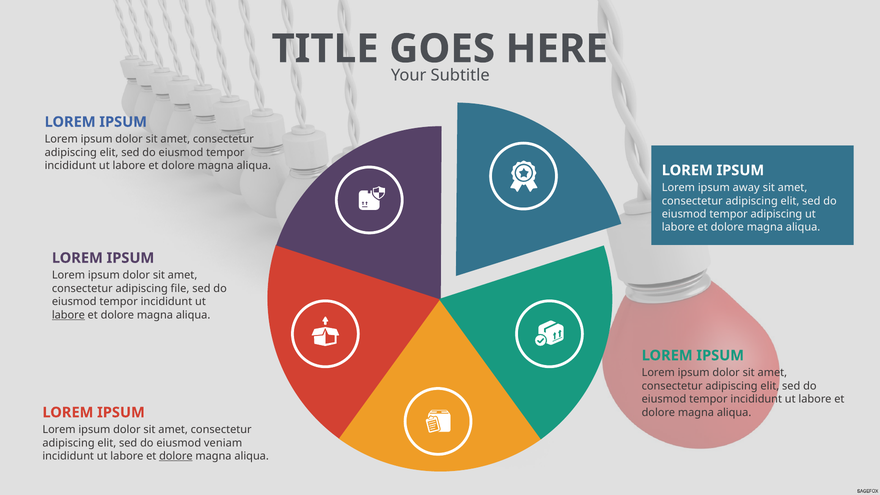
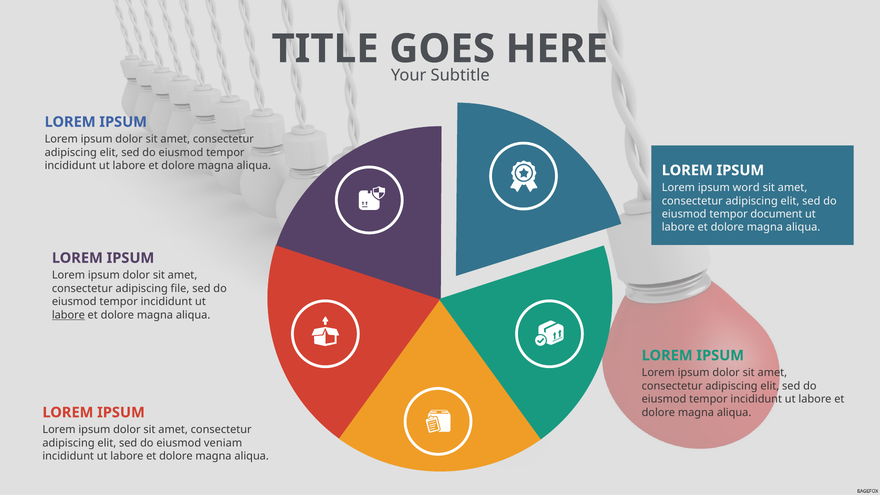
away: away -> word (746, 188)
tempor adipiscing: adipiscing -> document (776, 214)
dolore underline: present -> none (176, 456)
